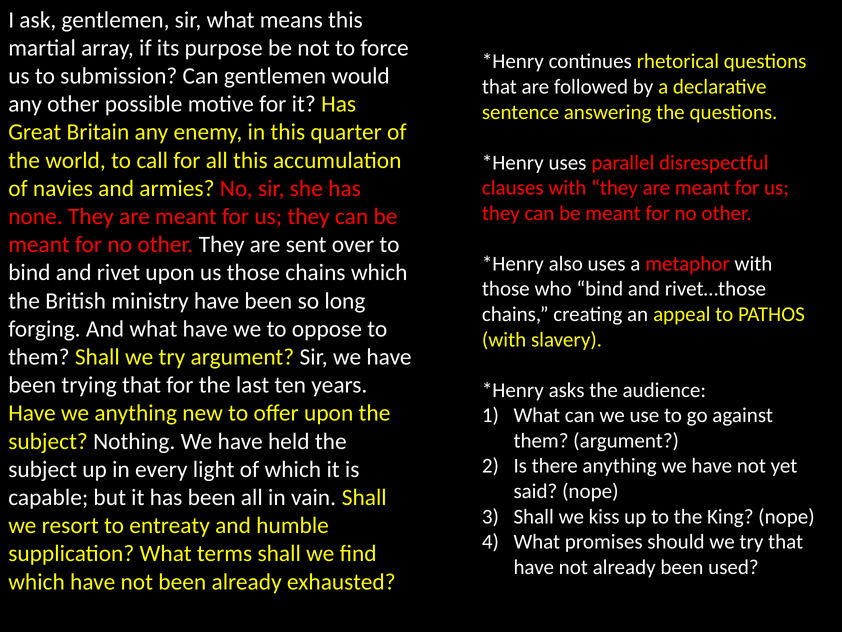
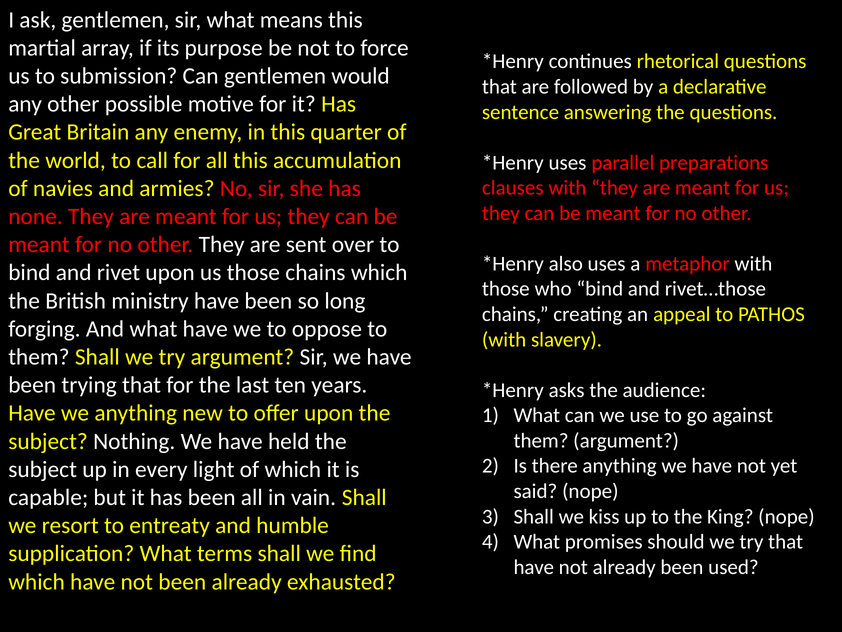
disrespectful: disrespectful -> preparations (714, 163)
